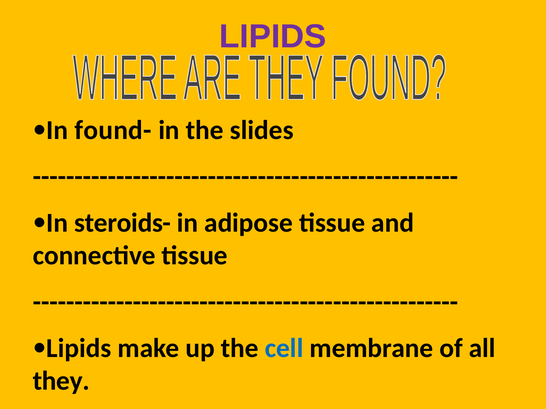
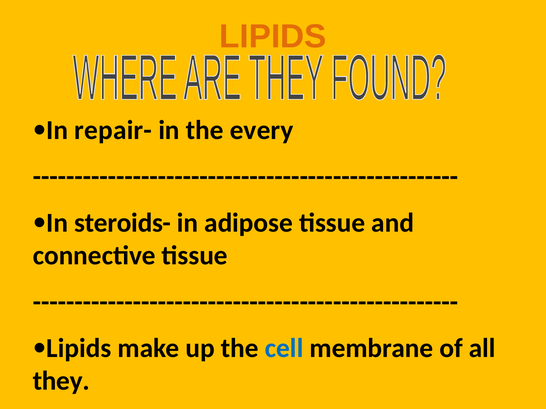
LIPIDS colour: purple -> orange (273, 36)
found-: found- -> repair- (113, 130)
slides: slides -> every (262, 130)
